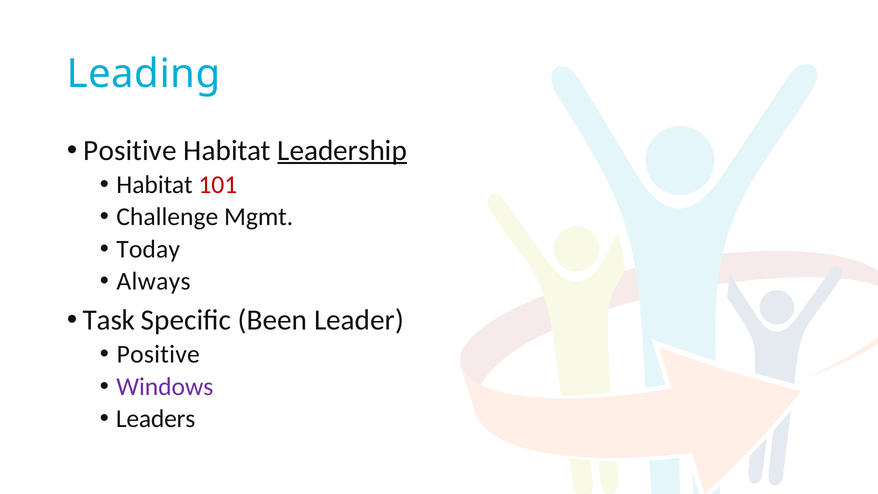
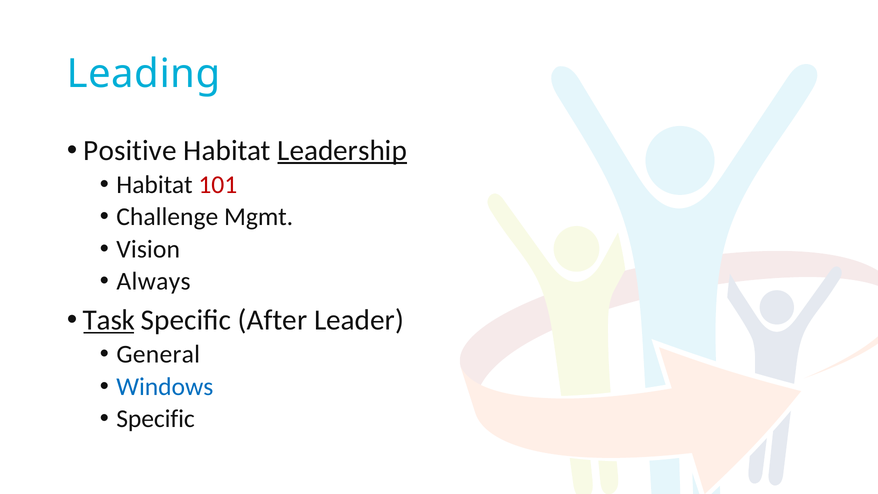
Today: Today -> Vision (148, 249)
Task underline: none -> present (109, 320)
Been: Been -> After (272, 320)
Positive: Positive -> General (158, 354)
Windows colour: purple -> blue (165, 387)
Leaders: Leaders -> Specific (156, 419)
